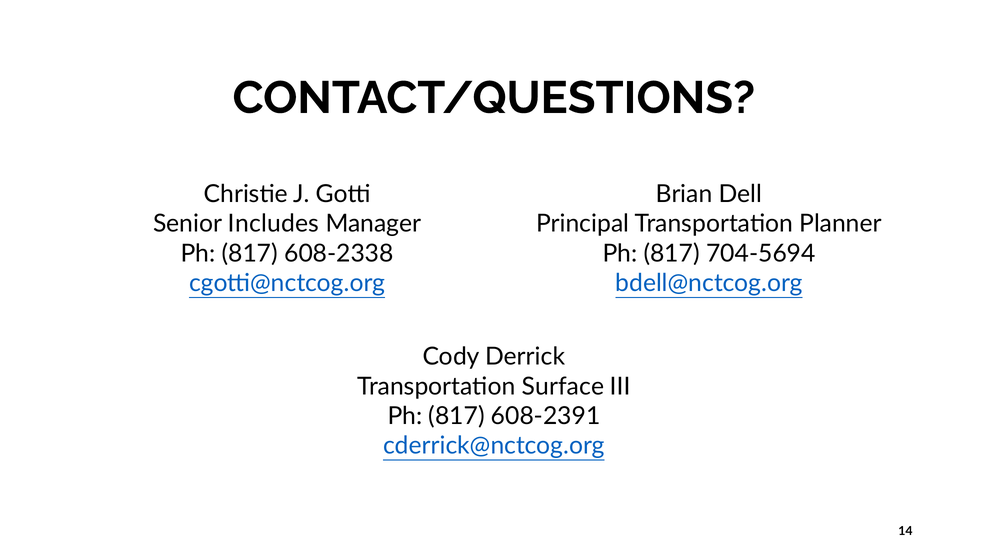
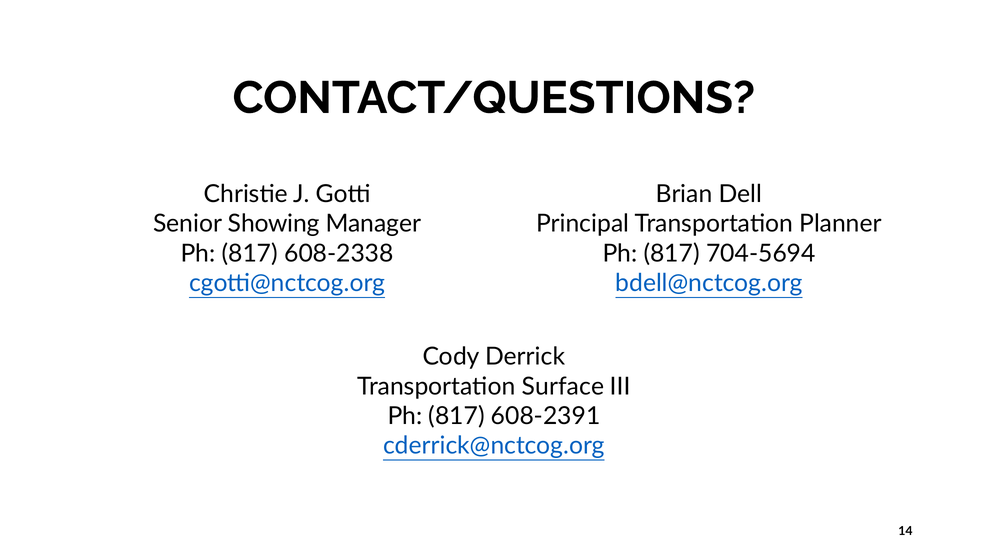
Includes: Includes -> Showing (274, 224)
